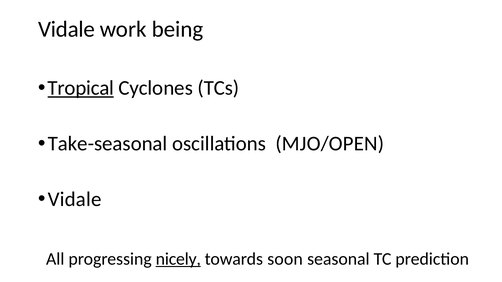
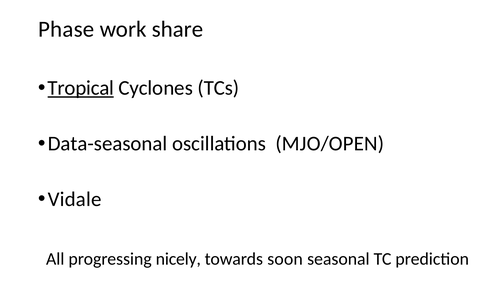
Vidale: Vidale -> Phase (66, 29)
being: being -> share (178, 29)
Take-seasonal: Take-seasonal -> Data-seasonal (108, 144)
nicely underline: present -> none (178, 259)
